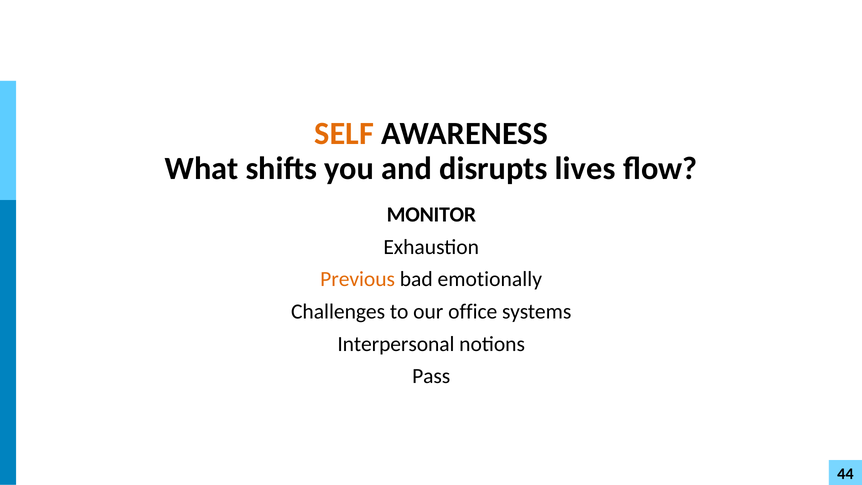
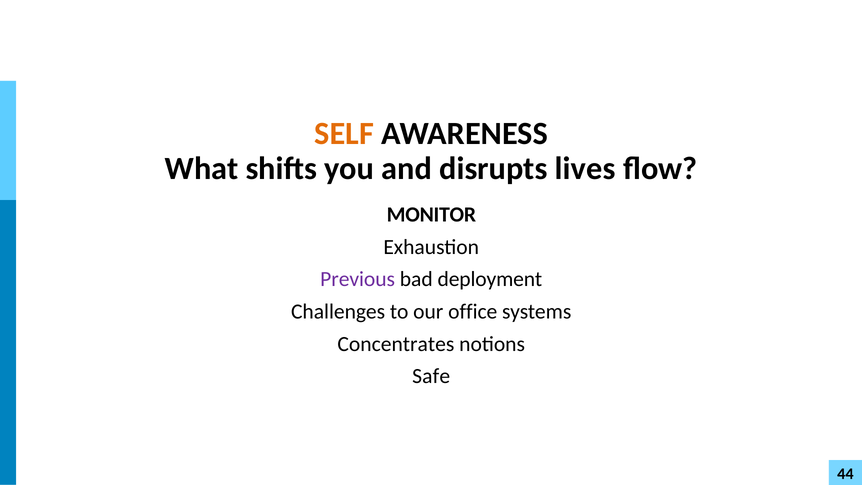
Previous colour: orange -> purple (358, 279)
emotionally: emotionally -> deployment (490, 279)
Interpersonal: Interpersonal -> Concentrates (396, 344)
Pass: Pass -> Safe (431, 376)
